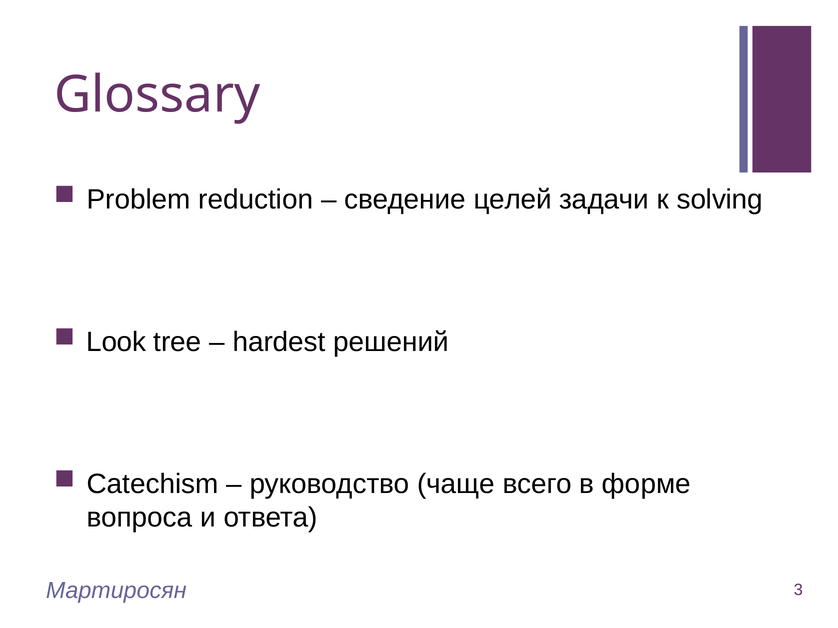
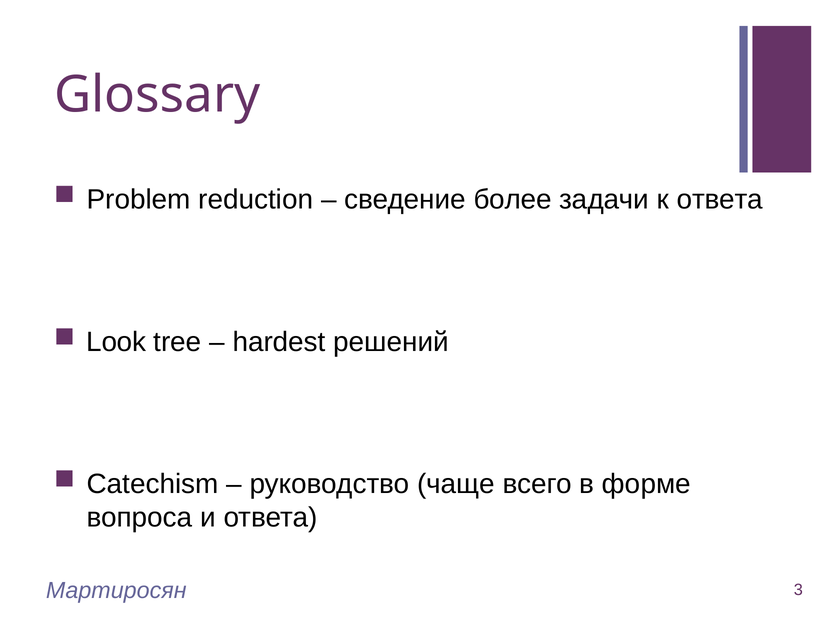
целей: целей -> более (513, 200)
к solving: solving -> ответа (720, 200)
